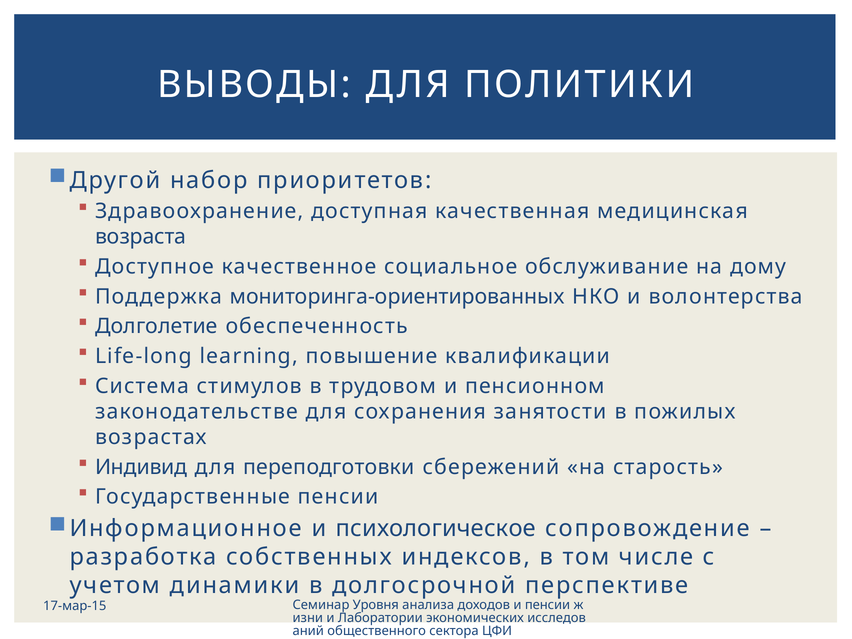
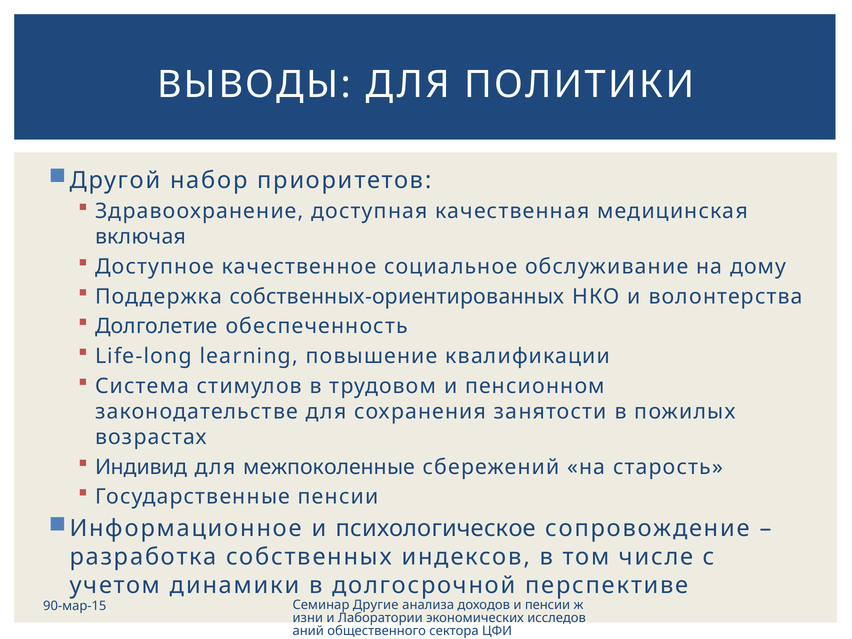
возраста: возраста -> включая (140, 237)
мониторинга-ориентированных: мониторинга-ориентированных -> собственных-ориентированных (397, 297)
переподготовки: переподготовки -> межпоколенные (329, 467)
Уровня: Уровня -> Другие (376, 605)
17-мар-15: 17-мар-15 -> 90-мар-15 (75, 606)
